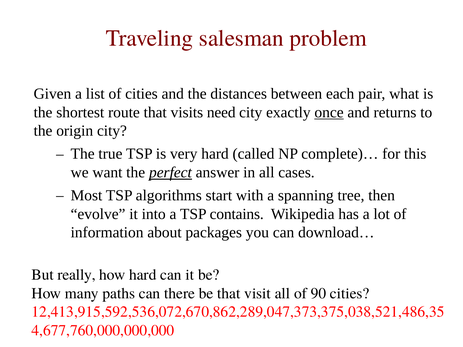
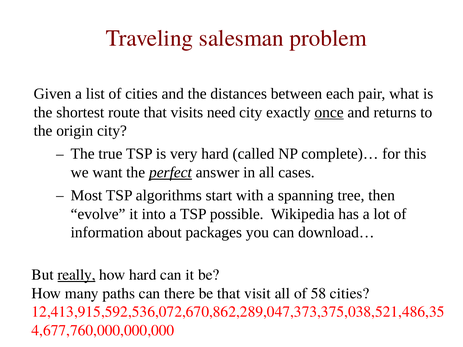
contains: contains -> possible (237, 214)
really underline: none -> present (77, 275)
90: 90 -> 58 (318, 293)
